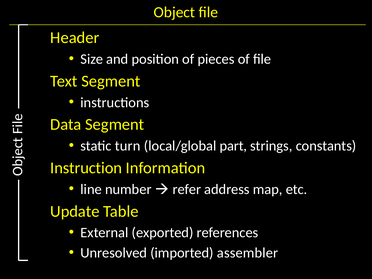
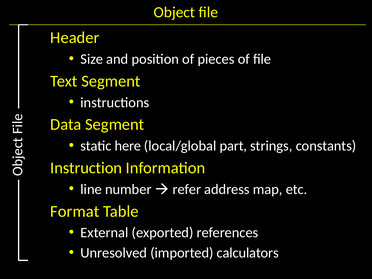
turn: turn -> here (128, 146)
Update: Update -> Format (75, 211)
assembler: assembler -> calculators (248, 253)
